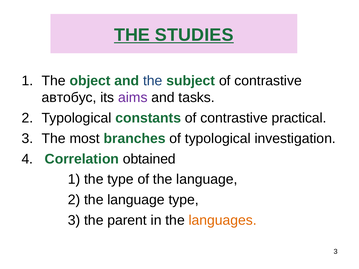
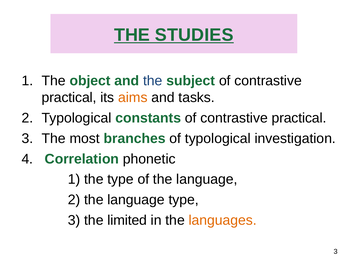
автобус: автобус -> practical (69, 98)
aims colour: purple -> orange (133, 98)
obtained: obtained -> phonetic (149, 159)
parent: parent -> limited (127, 221)
